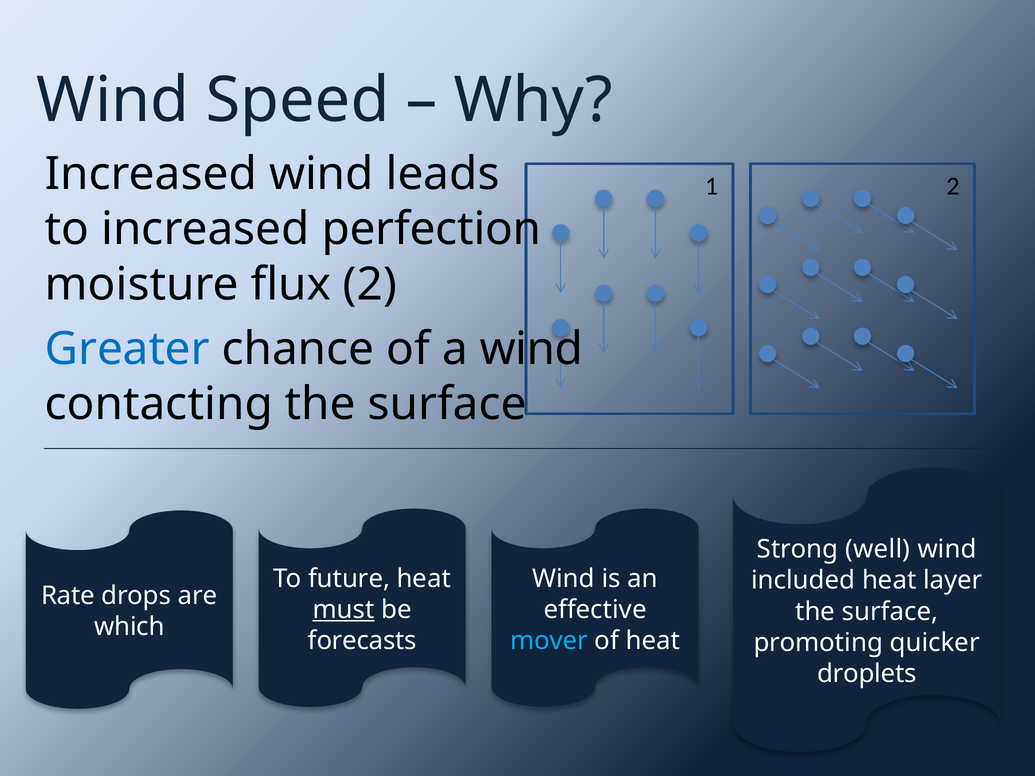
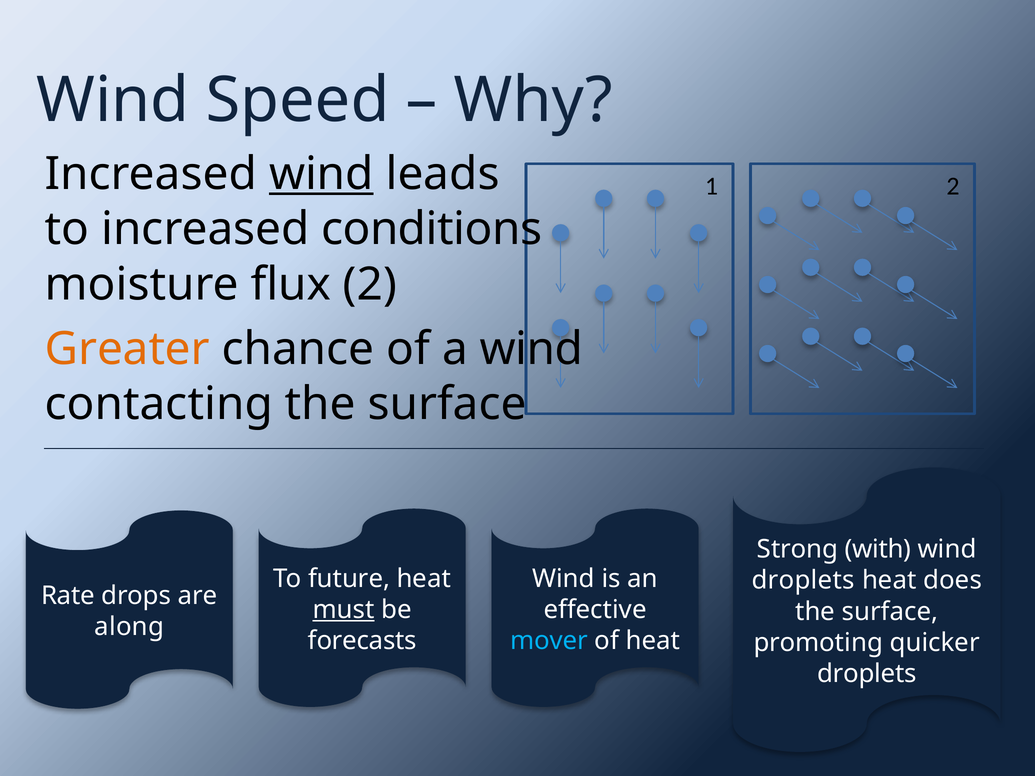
wind underline: none -> present (321, 174)
perfection: perfection -> conditions (432, 229)
Greater colour: blue -> orange (127, 349)
well: well -> with (878, 550)
included: included -> droplets (803, 581)
layer: layer -> does (953, 581)
which: which -> along (129, 627)
